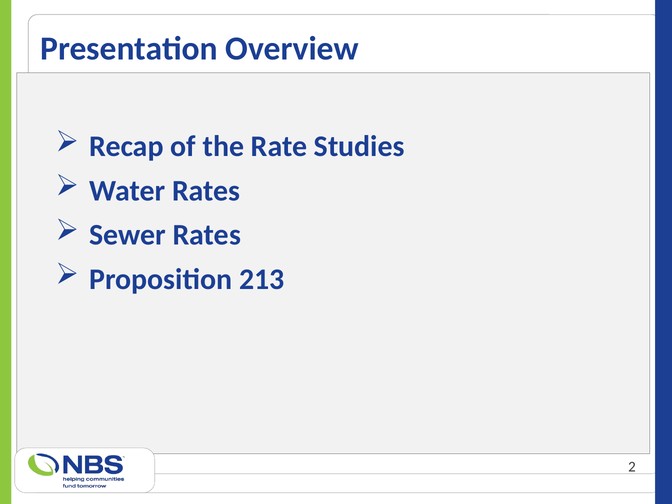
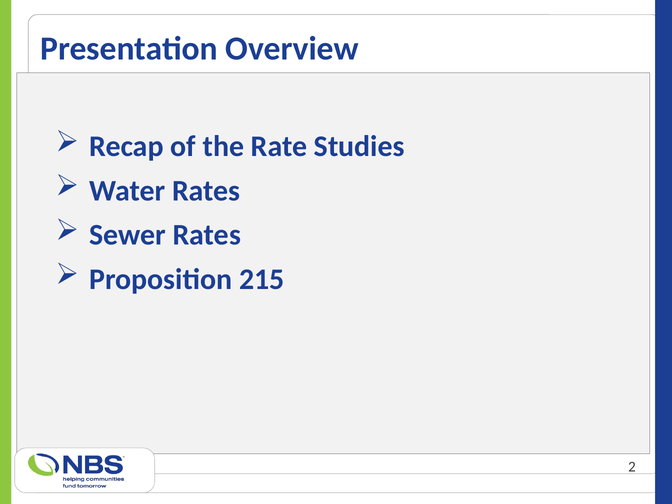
213: 213 -> 215 (262, 279)
